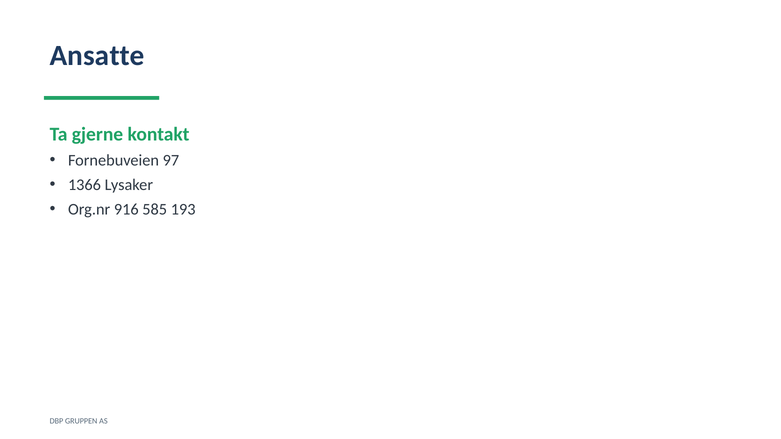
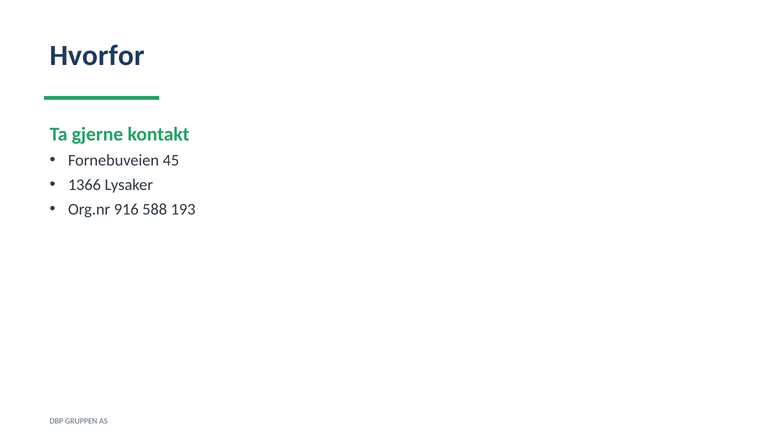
Ansatte: Ansatte -> Hvorfor (97, 56)
97: 97 -> 45 (171, 161)
585: 585 -> 588 (155, 209)
